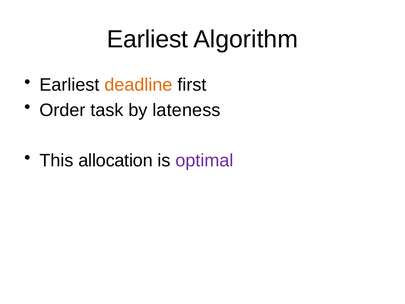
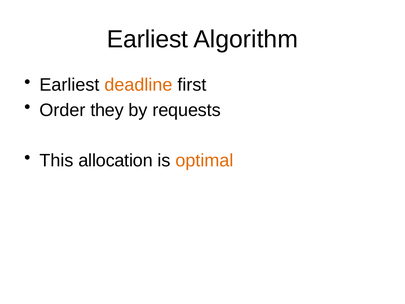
task: task -> they (107, 110)
lateness: lateness -> requests (187, 110)
optimal colour: purple -> orange (205, 161)
